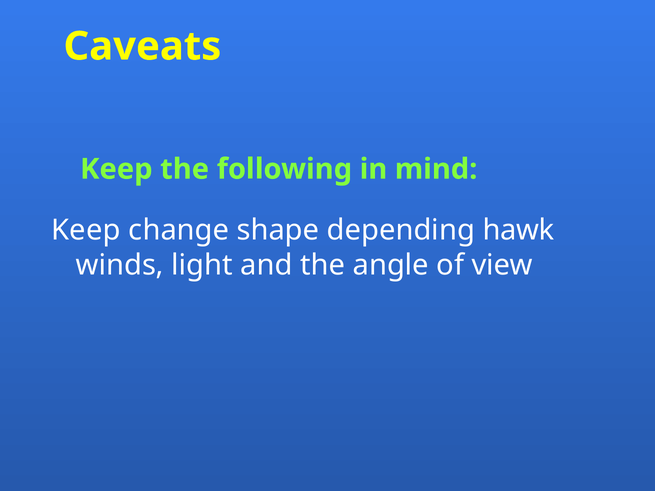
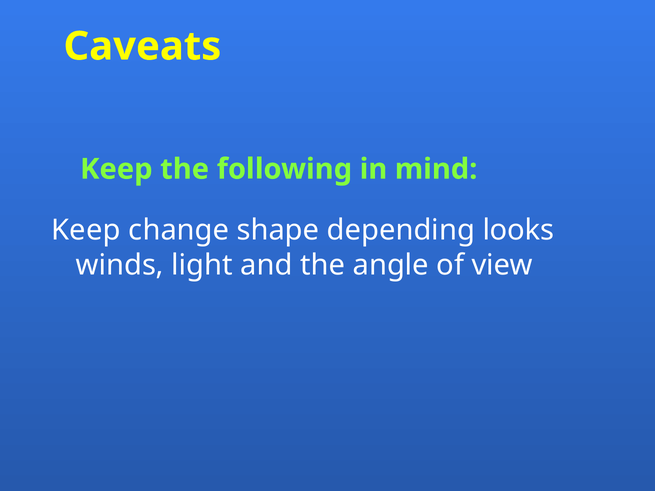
hawk: hawk -> looks (518, 230)
